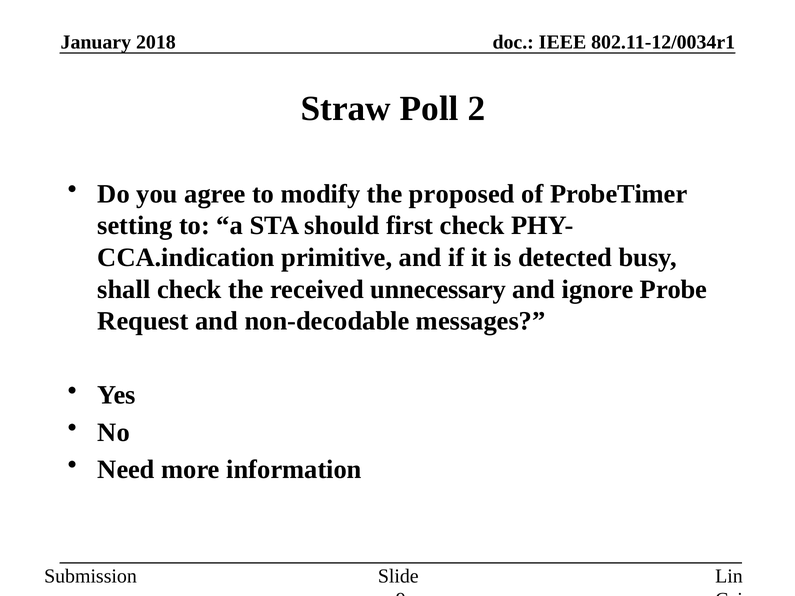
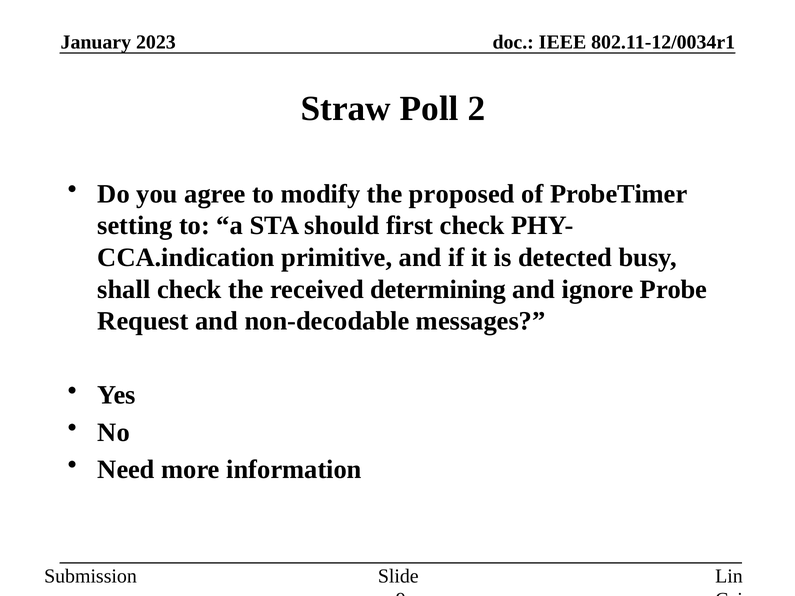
2018: 2018 -> 2023 (156, 42)
unnecessary: unnecessary -> determining (438, 289)
